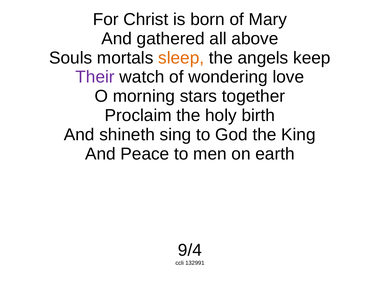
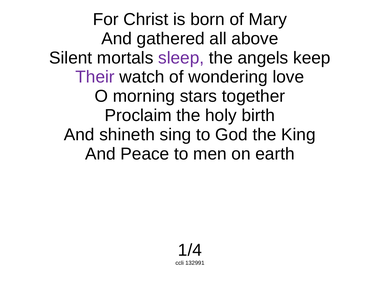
Souls: Souls -> Silent (71, 58)
sleep colour: orange -> purple (181, 58)
9/4: 9/4 -> 1/4 (190, 250)
